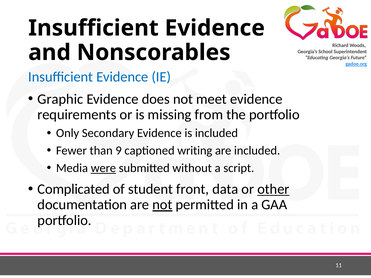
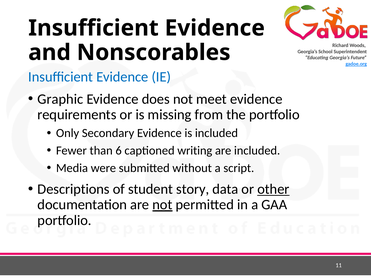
9: 9 -> 6 (119, 151)
were underline: present -> none (103, 168)
Complicated: Complicated -> Descriptions (74, 189)
front: front -> story (193, 189)
